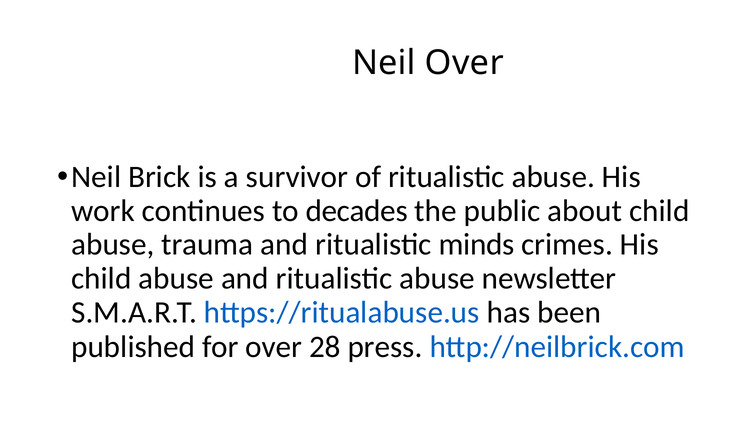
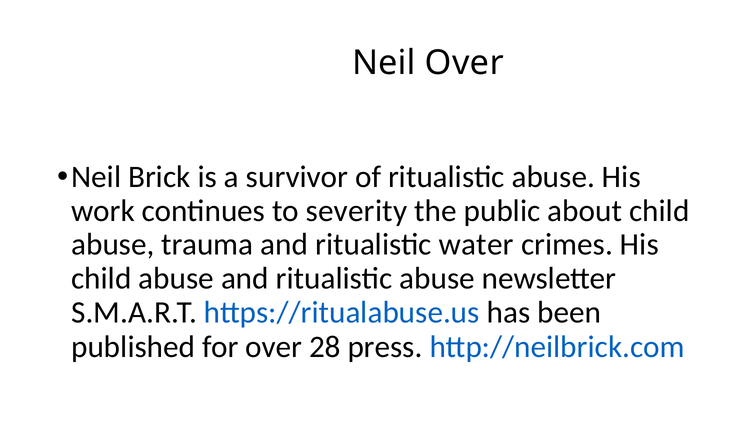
decades: decades -> severity (356, 211)
minds: minds -> water (476, 245)
